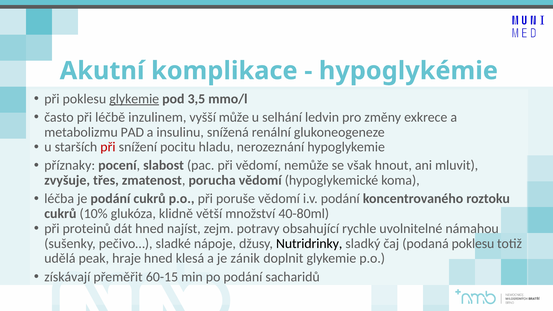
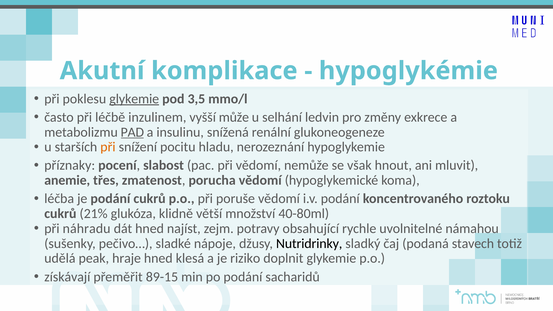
PAD underline: none -> present (132, 132)
při colour: red -> orange (108, 147)
zvyšuje: zvyšuje -> anemie (67, 180)
10%: 10% -> 21% (94, 214)
proteinů: proteinů -> náhradu (87, 229)
podaná poklesu: poklesu -> stavech (473, 244)
zánik: zánik -> riziko (245, 258)
60-15: 60-15 -> 89-15 (162, 277)
